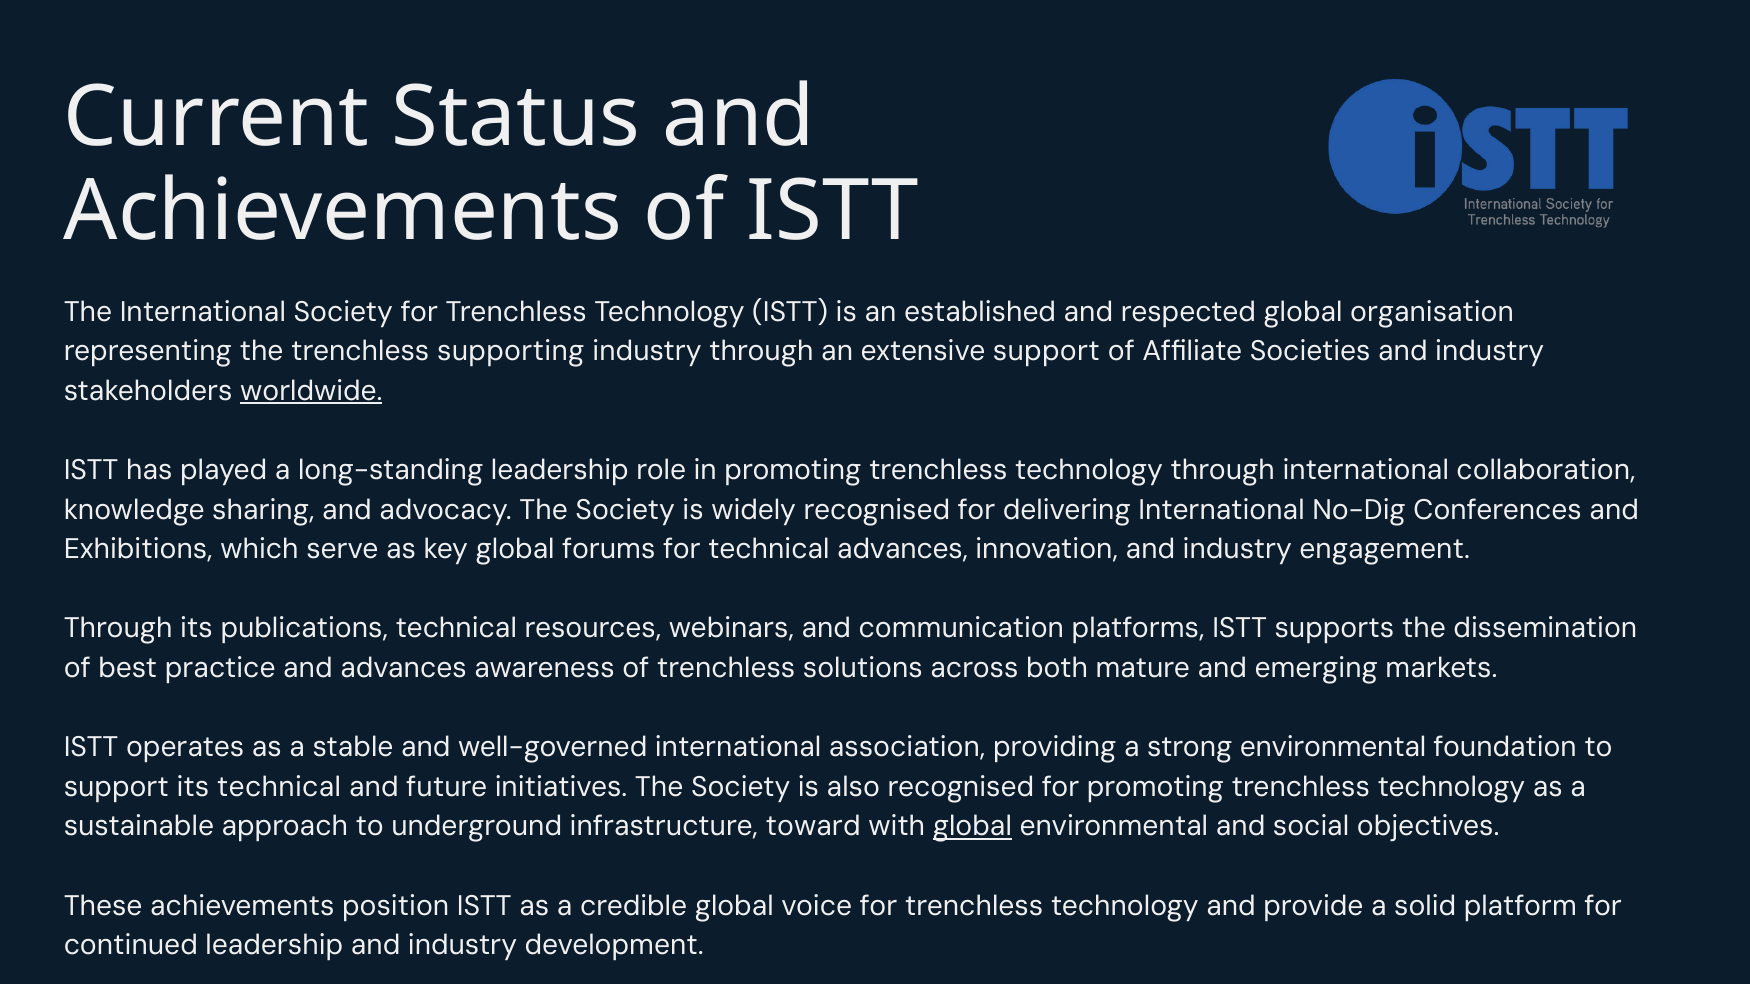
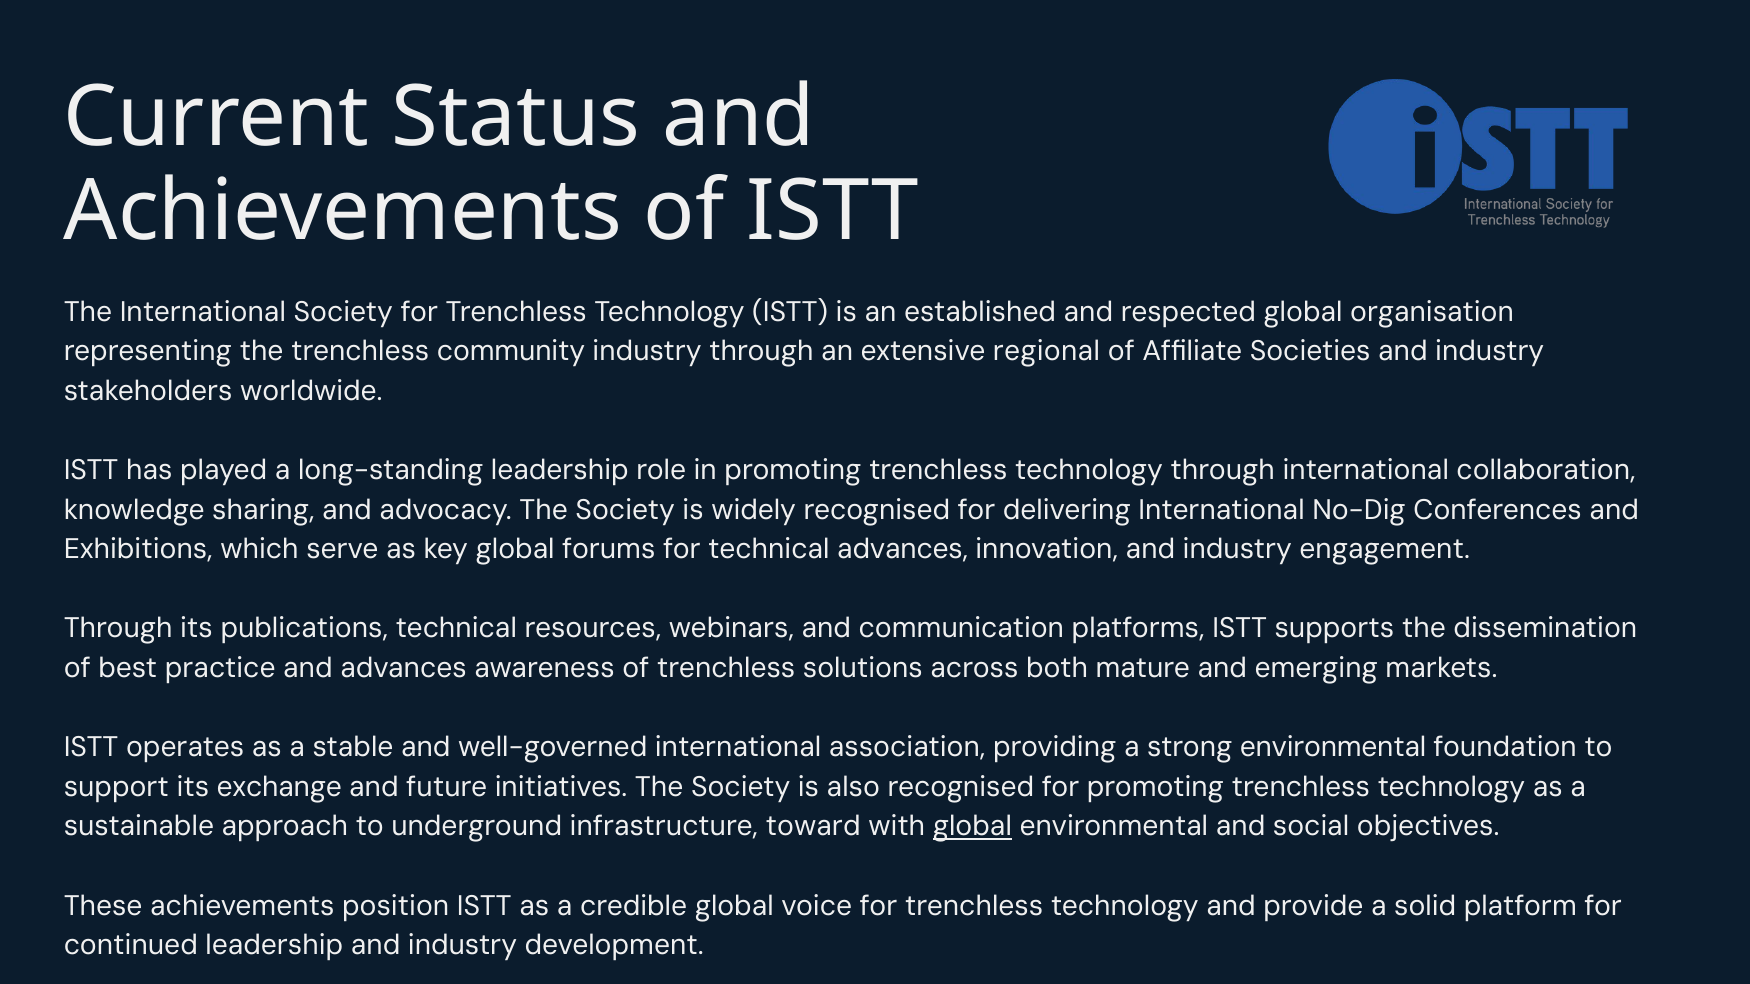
supporting: supporting -> community (511, 351)
extensive support: support -> regional (1046, 351)
worldwide underline: present -> none (311, 391)
its technical: technical -> exchange (279, 787)
